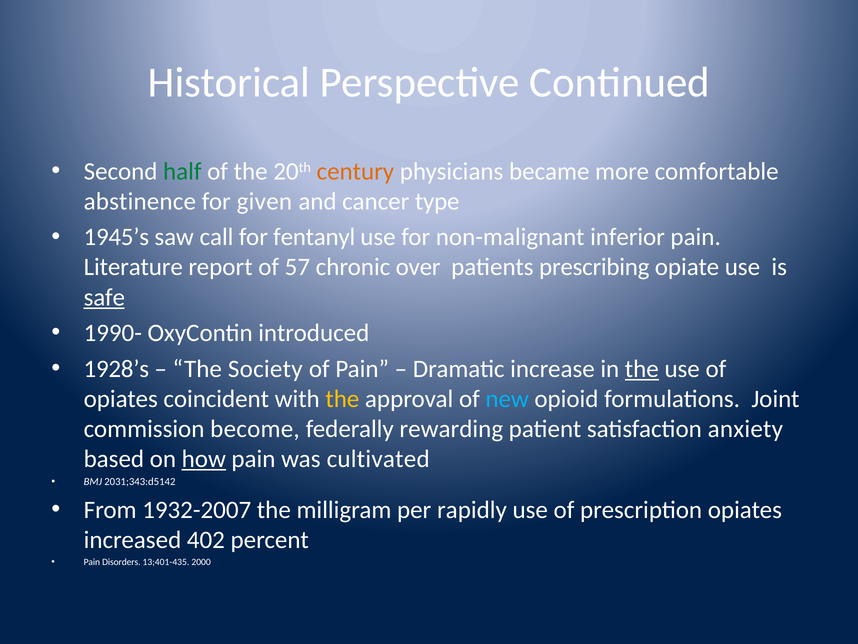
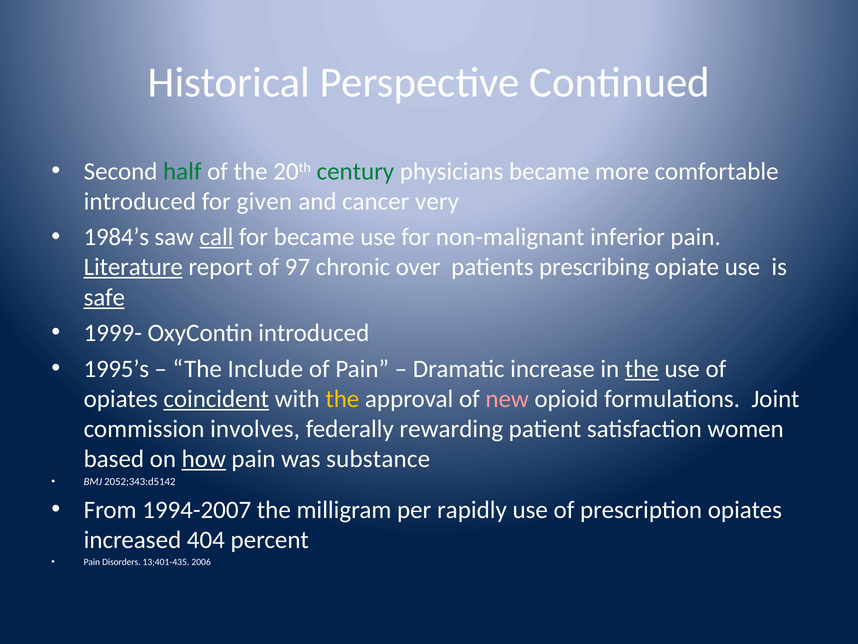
century colour: orange -> green (355, 171)
abstinence: abstinence -> introduced (140, 201)
type: type -> very (437, 201)
1945’s: 1945’s -> 1984’s (116, 237)
call underline: none -> present (216, 237)
for fentanyl: fentanyl -> became (314, 237)
Literature underline: none -> present (133, 267)
57: 57 -> 97 (297, 267)
1990-: 1990- -> 1999- (113, 333)
1928’s: 1928’s -> 1995’s (116, 369)
Society: Society -> Include (265, 369)
coincident underline: none -> present (216, 399)
new colour: light blue -> pink (507, 399)
become: become -> involves (255, 429)
anxiety: anxiety -> women (746, 429)
cultivated: cultivated -> substance (378, 459)
2031;343:d5142: 2031;343:d5142 -> 2052;343:d5142 (140, 481)
1932-2007: 1932-2007 -> 1994-2007 (197, 510)
402: 402 -> 404 (206, 540)
2000: 2000 -> 2006 (201, 561)
